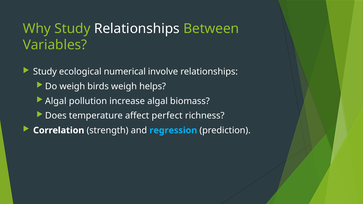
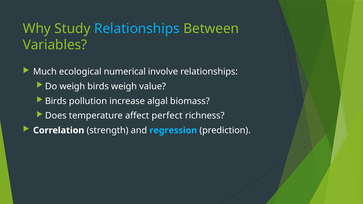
Relationships colour: white -> light blue (137, 29)
Study: Study -> Much (45, 72)
helps: helps -> value (153, 86)
Algal: Algal -> Birds (56, 101)
